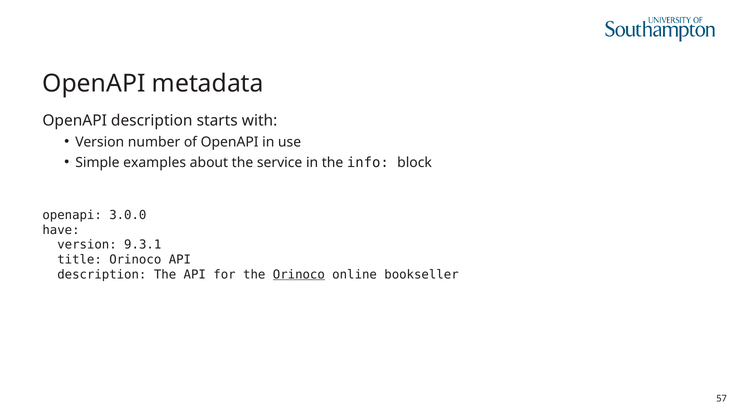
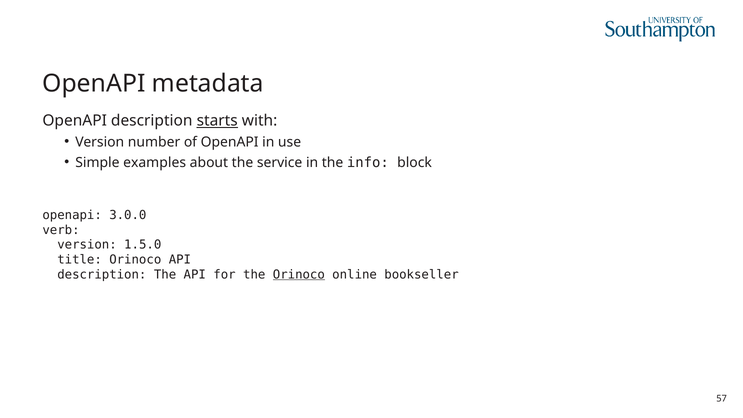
starts underline: none -> present (217, 121)
have: have -> verb (61, 230)
9.3.1: 9.3.1 -> 1.5.0 (143, 245)
